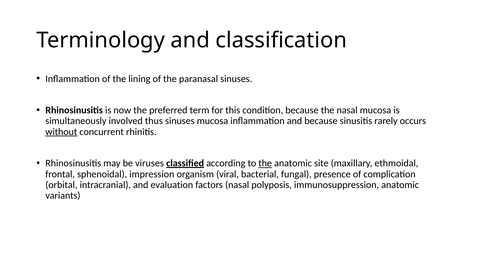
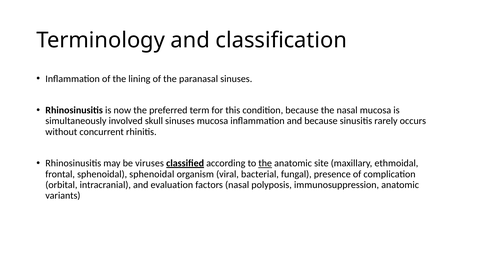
thus: thus -> skull (154, 121)
without underline: present -> none (61, 132)
sphenoidal impression: impression -> sphenoidal (152, 174)
